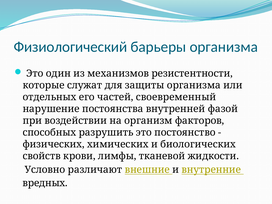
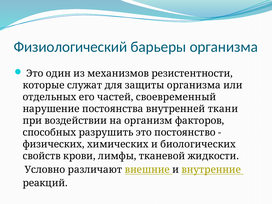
фазой: фазой -> ткани (223, 109)
вредных: вредных -> реакций (45, 183)
